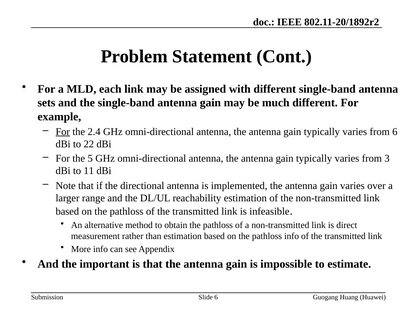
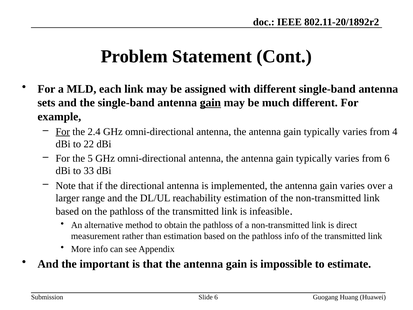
gain underline: none -> present (210, 103)
from 6: 6 -> 4 (395, 132)
from 3: 3 -> 6 (387, 158)
11: 11 -> 33 (89, 171)
